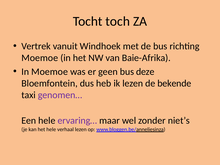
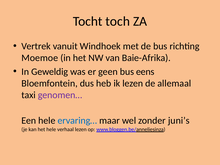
In Moemoe: Moemoe -> Geweldig (50, 72)
deze: deze -> eens (145, 72)
bekende: bekende -> allemaal (174, 83)
ervaring… colour: purple -> blue (77, 121)
niet’s: niet’s -> juni’s (179, 121)
